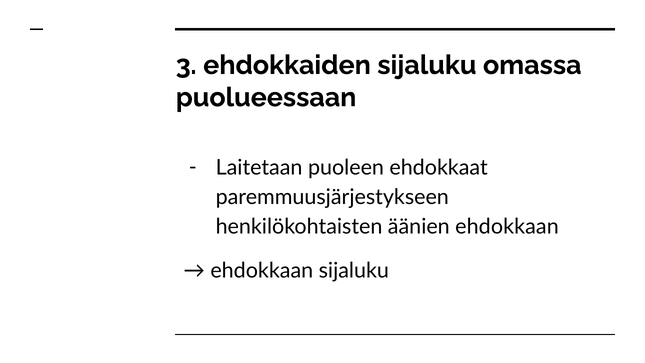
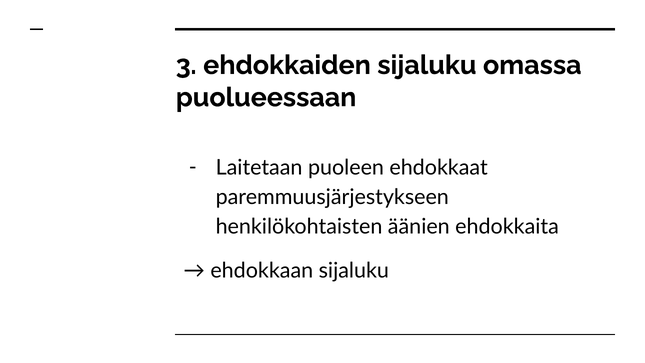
äänien ehdokkaan: ehdokkaan -> ehdokkaita (507, 227)
